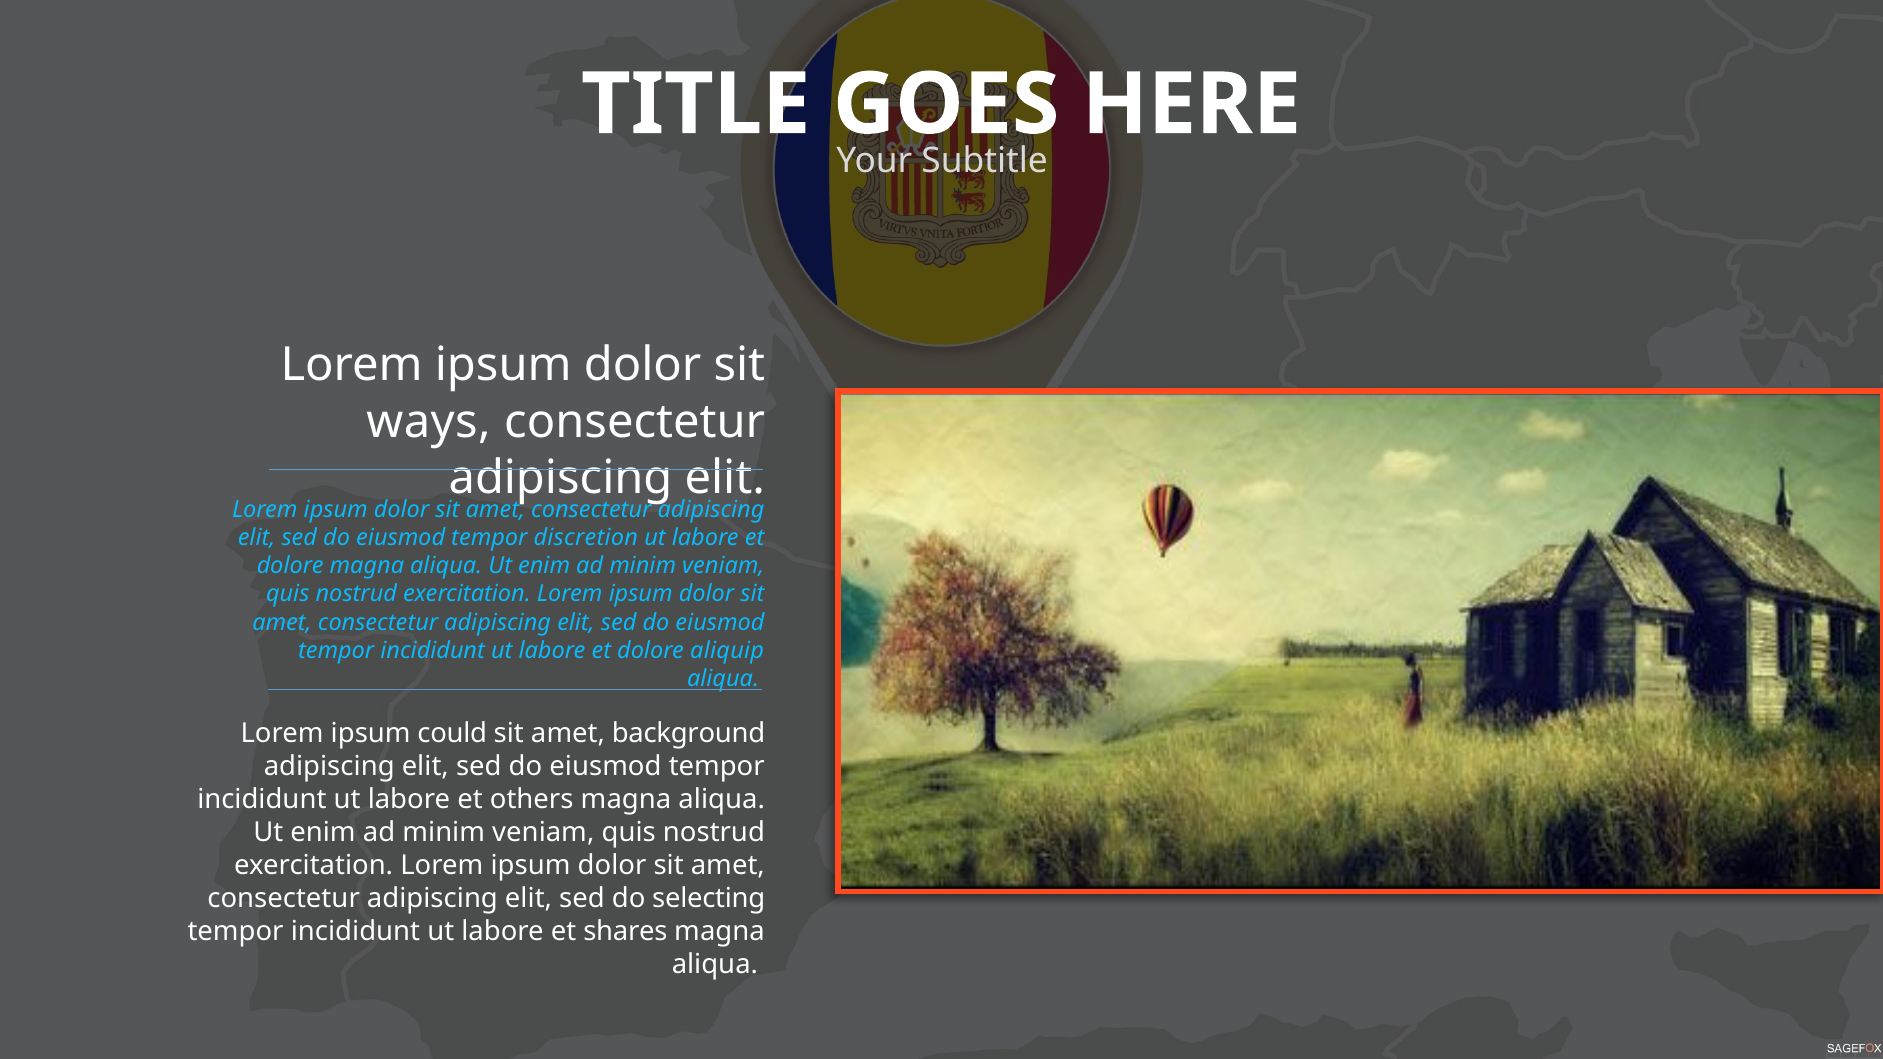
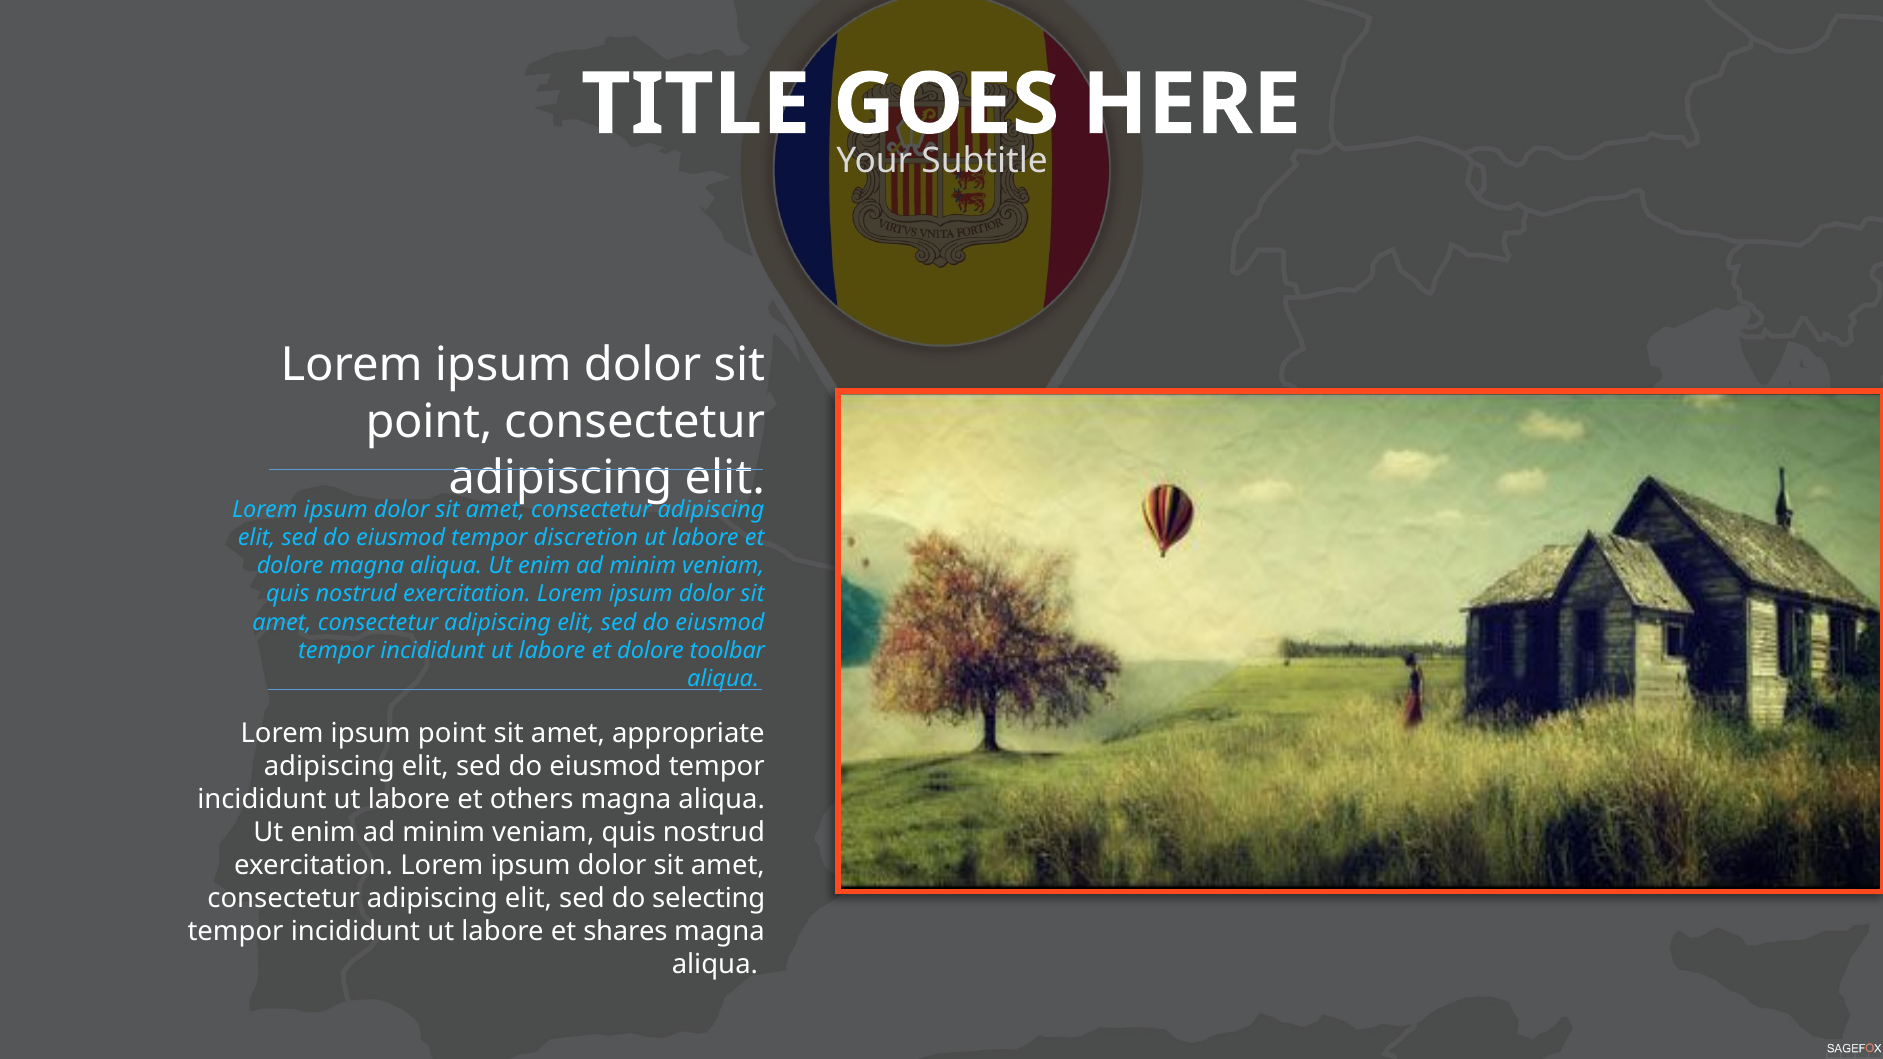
ways: ways -> point (429, 422)
aliquip: aliquip -> toolbar (727, 651)
ipsum could: could -> point (452, 733)
background: background -> appropriate (688, 733)
